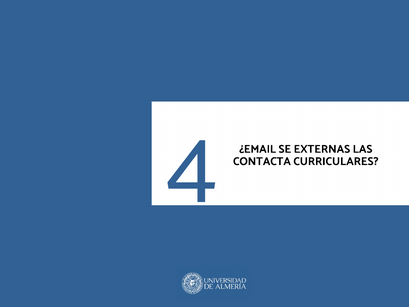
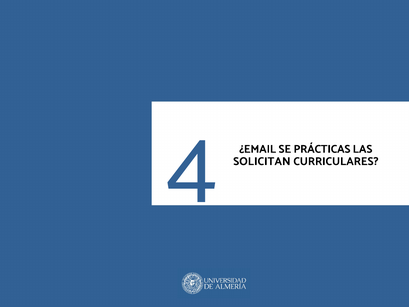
EXTERNAS: EXTERNAS -> PRÁCTICAS (322, 149)
CONTACTA: CONTACTA -> SOLICITAN (262, 161)
